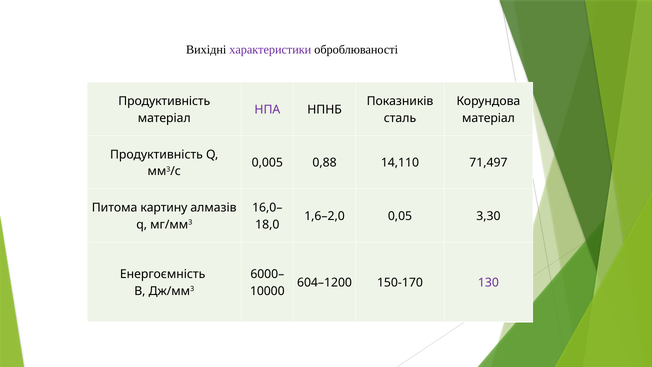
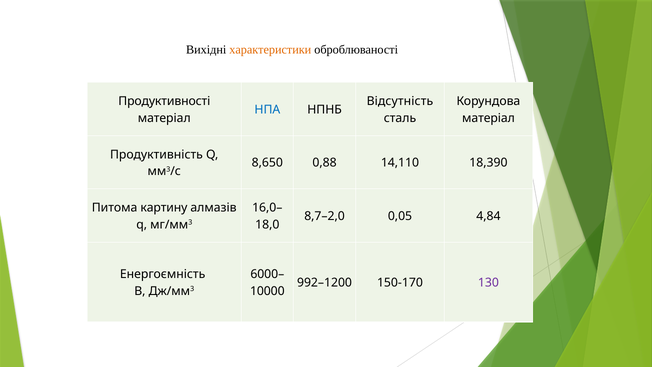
характеристики colour: purple -> orange (270, 50)
Продуктивність: Продуктивність -> Продуктивності (164, 101)
Показників: Показників -> Відсутність (400, 101)
НПА colour: purple -> blue (267, 110)
0,005: 0,005 -> 8,650 (267, 163)
71,497: 71,497 -> 18,390 (488, 163)
1,6–2,0: 1,6–2,0 -> 8,7–2,0 (325, 216)
3,30: 3,30 -> 4,84 (488, 216)
604–1200: 604–1200 -> 992–1200 (325, 283)
